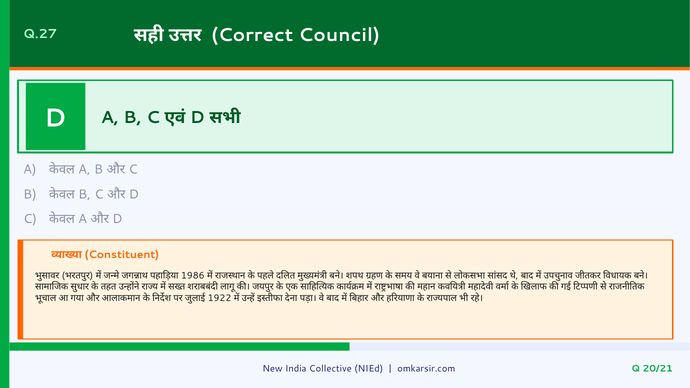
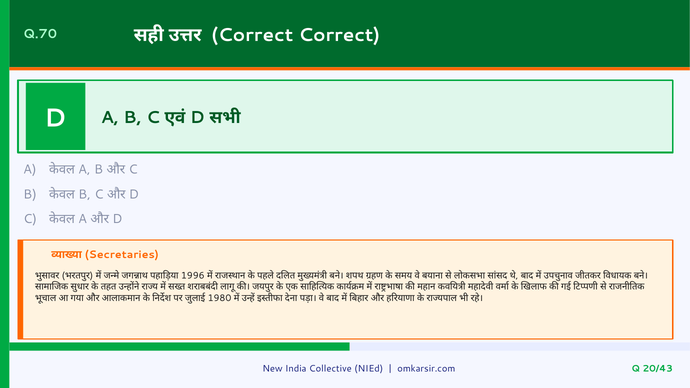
Q.27: Q.27 -> Q.70 (40, 34)
Correct Council: Council -> Correct (339, 35)
Constituent: Constituent -> Secretaries (122, 255)
1986: 1986 -> 1996 (193, 276)
1922: 1922 -> 1980 (219, 298)
20/21: 20/21 -> 20/43 (658, 369)
